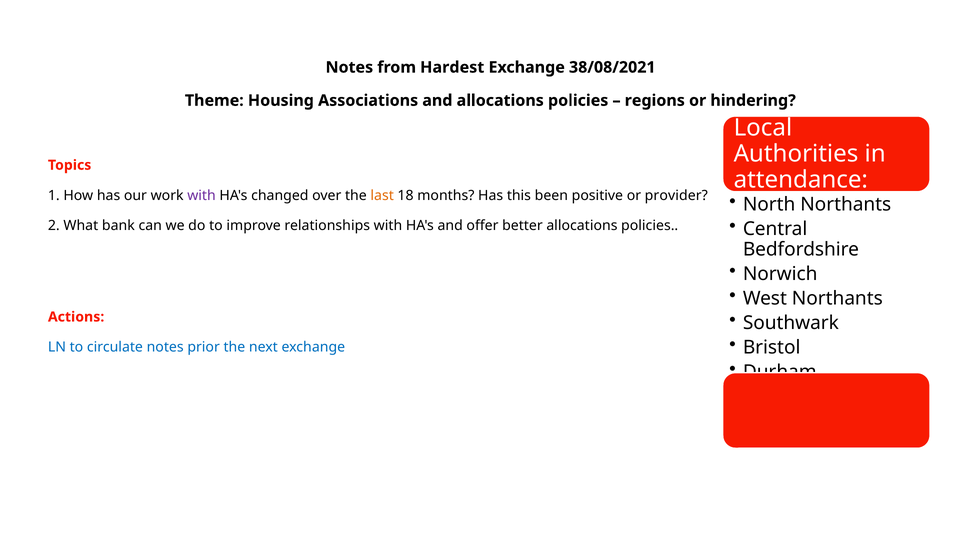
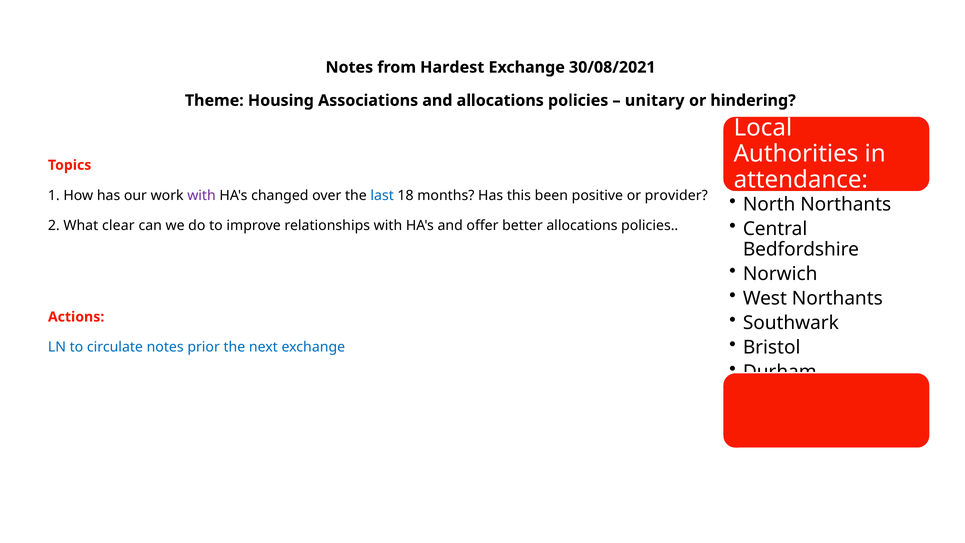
38/08/2021: 38/08/2021 -> 30/08/2021 (612, 67)
regions: regions -> unitary (655, 100)
last colour: orange -> blue (382, 195)
bank: bank -> clear (118, 226)
